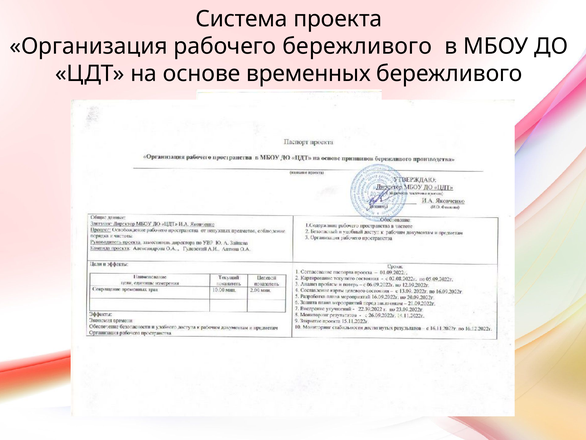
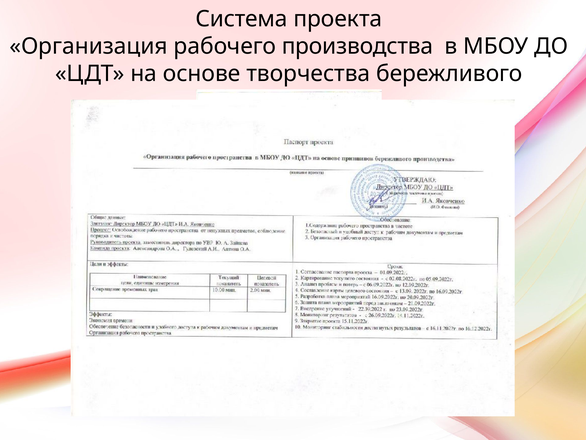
рабочего бережливого: бережливого -> производства (357, 46)
временных: временных -> творчества (308, 74)
